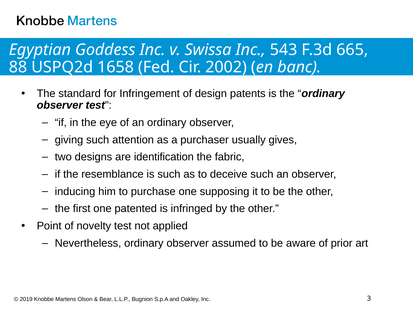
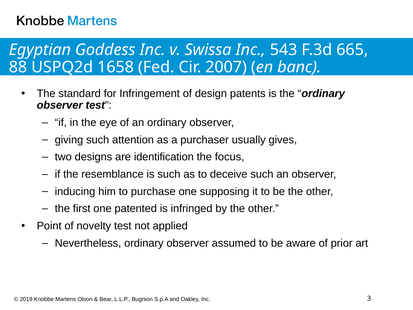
2002: 2002 -> 2007 (226, 67)
fabric: fabric -> focus (230, 157)
